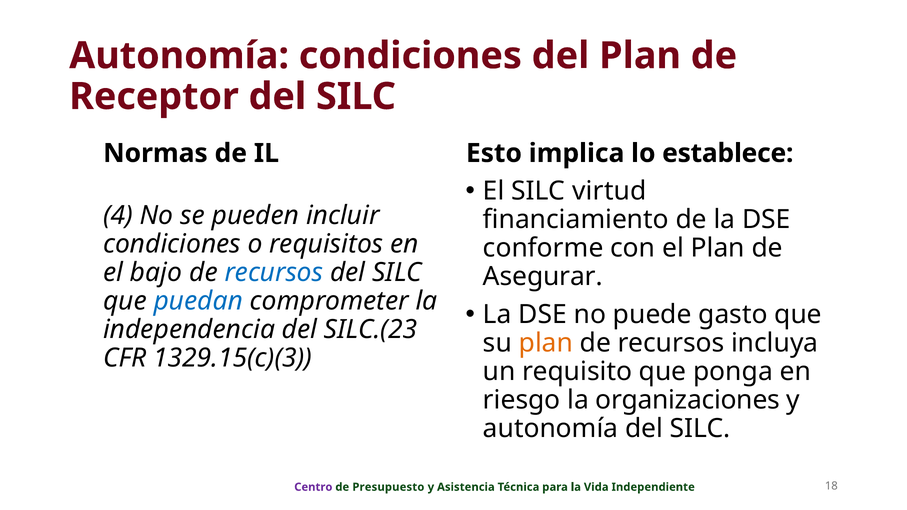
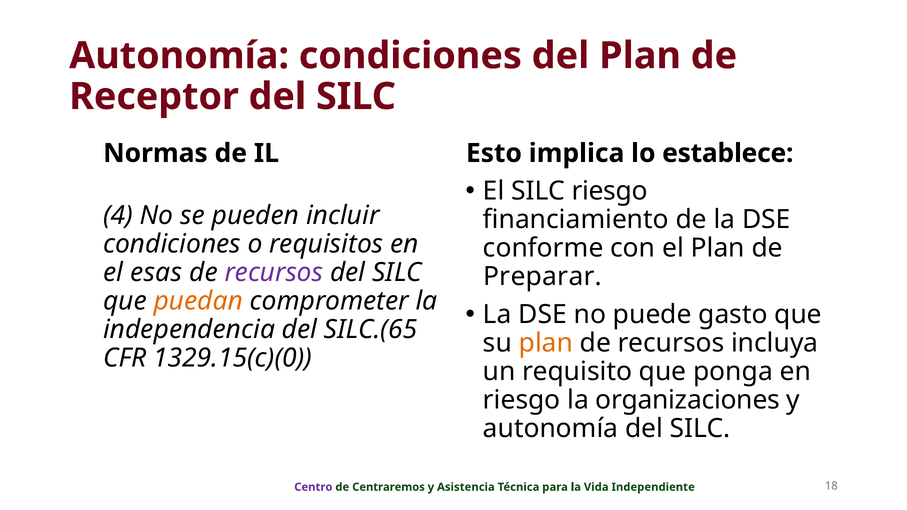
SILC virtud: virtud -> riesgo (610, 191)
bajo: bajo -> esas (156, 273)
recursos colour: blue -> purple (274, 273)
Asegurar: Asegurar -> Preparar (543, 277)
puedan colour: blue -> orange (198, 301)
SILC.(23: SILC.(23 -> SILC.(65 (371, 330)
1329.15(c)(3: 1329.15(c)(3 -> 1329.15(c)(0 (233, 358)
Presupuesto: Presupuesto -> Centraremos (389, 487)
